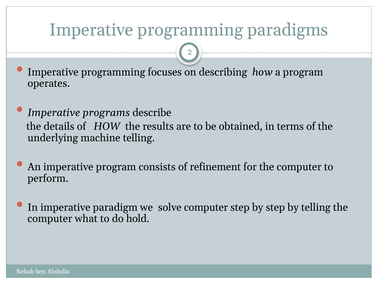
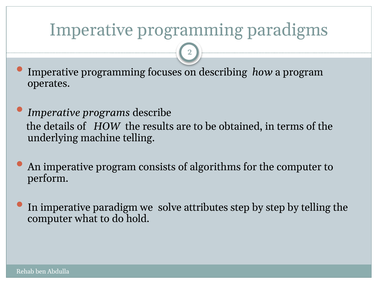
refinement: refinement -> algorithms (215, 167)
solve computer: computer -> attributes (206, 207)
